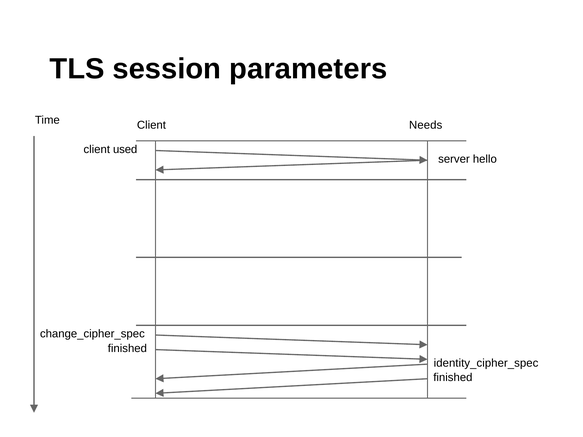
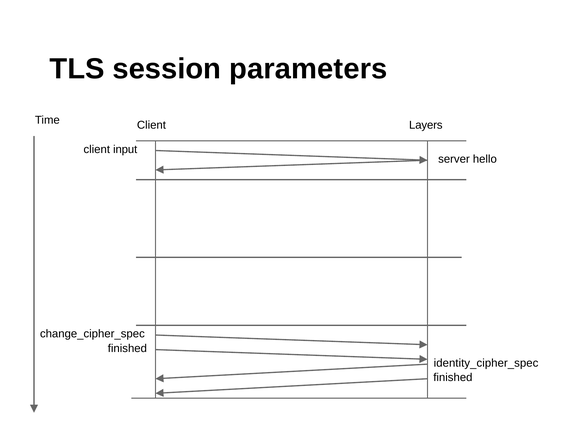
Needs: Needs -> Layers (426, 125)
used: used -> input (125, 149)
